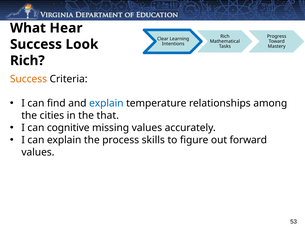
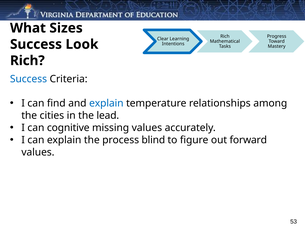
Hear: Hear -> Sizes (66, 28)
Success colour: orange -> blue (28, 79)
that: that -> lead (108, 115)
skills: skills -> blind (153, 140)
